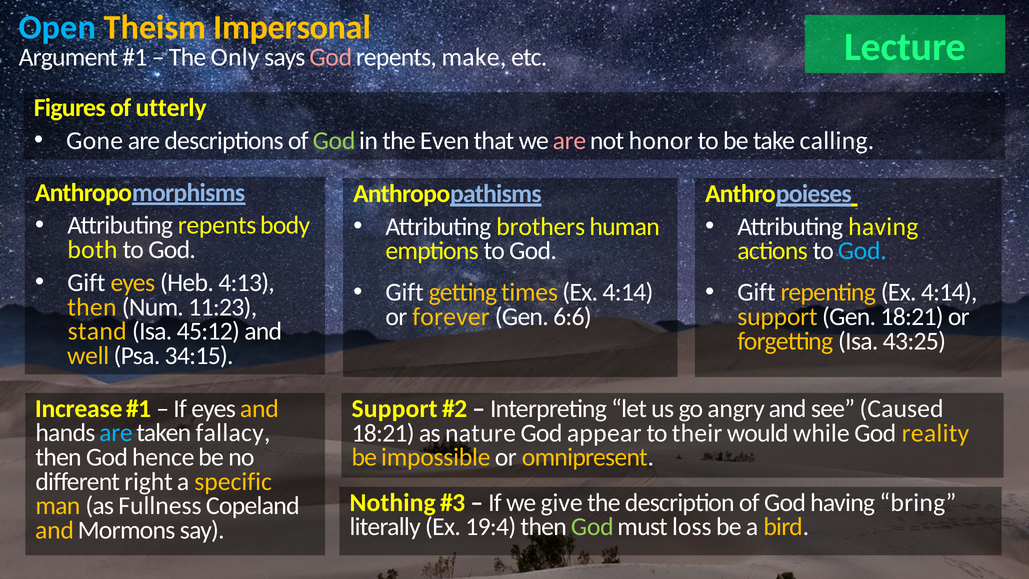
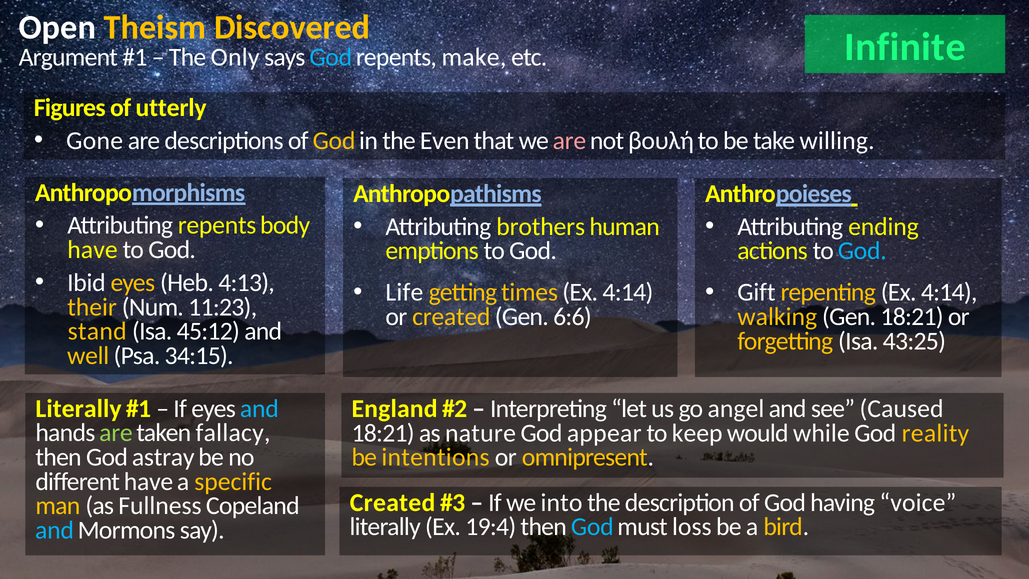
Open colour: light blue -> white (57, 28)
Impersonal: Impersonal -> Discovered (292, 28)
God colour: pink -> light blue (331, 57)
Lecture: Lecture -> Infinite (905, 47)
God colour: light green -> yellow (334, 141)
honor: honor -> βουλή (661, 141)
calling: calling -> willing (837, 141)
Attributing having: having -> ending (883, 227)
both: both -> have (93, 250)
Gift: Gift -> Ibid (86, 283)
Gift: Gift -> Life (404, 292)
then: then -> their (92, 307)
or forever: forever -> created (451, 317)
support: support -> walking (777, 317)
Increase: Increase -> Literally (79, 409)
and colour: yellow -> light blue (259, 409)
Support: Support -> England (395, 409)
angry: angry -> angel (736, 409)
are colour: light blue -> light green (116, 433)
their: their -> keep (697, 433)
hence: hence -> astray (163, 457)
impossible: impossible -> intentions (436, 457)
different right: right -> have (149, 481)
Nothing: Nothing -> Created (393, 502)
give: give -> into (562, 502)
bring: bring -> voice (918, 502)
God colour: light green -> light blue (592, 527)
and colour: yellow -> light blue (54, 530)
